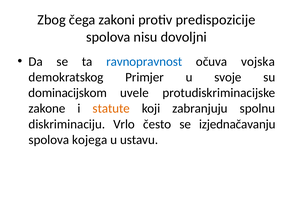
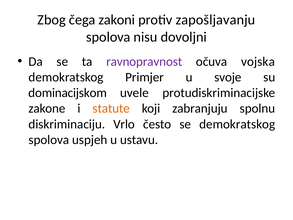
predispozicije: predispozicije -> zapošljavanju (215, 20)
ravnopravnost colour: blue -> purple (144, 61)
se izjednačavanju: izjednačavanju -> demokratskog (237, 124)
kojega: kojega -> uspjeh (90, 140)
